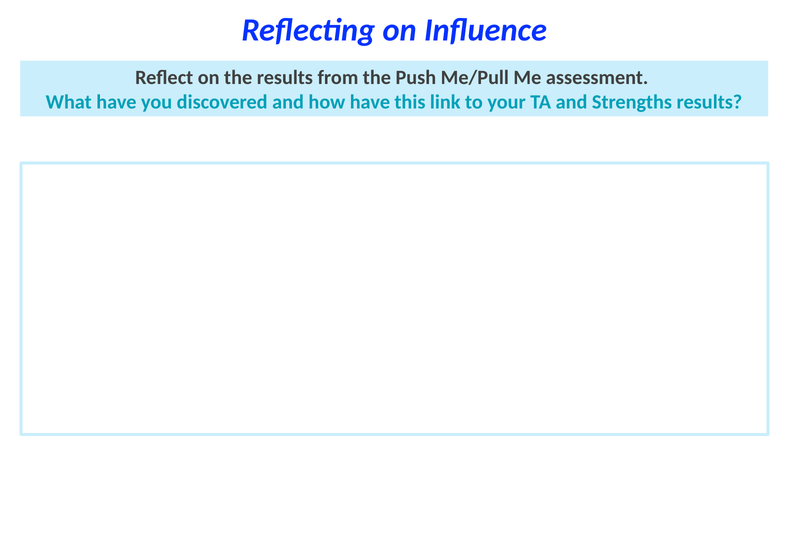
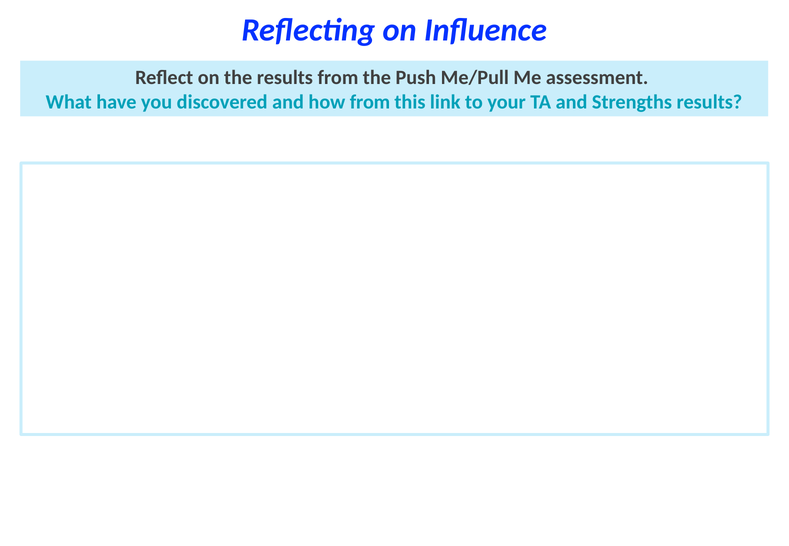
how have: have -> from (370, 102)
